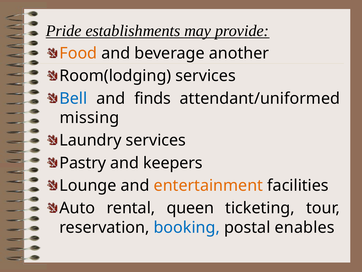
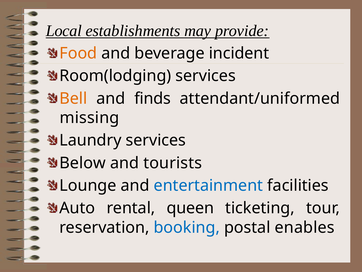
Pride: Pride -> Local (64, 31)
another: another -> incident (239, 53)
Bell colour: blue -> orange (73, 98)
Pastry: Pastry -> Below (83, 163)
keepers: keepers -> tourists (173, 163)
entertainment colour: orange -> blue (208, 185)
